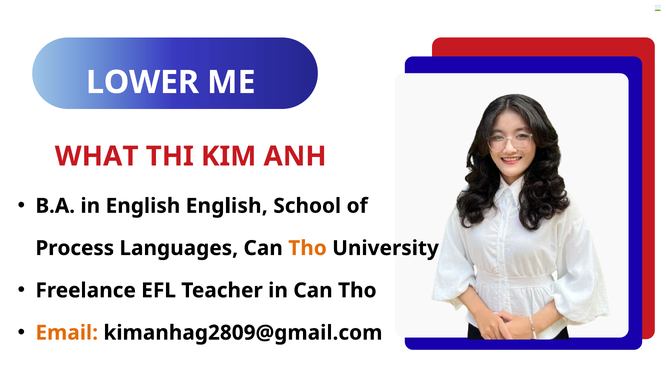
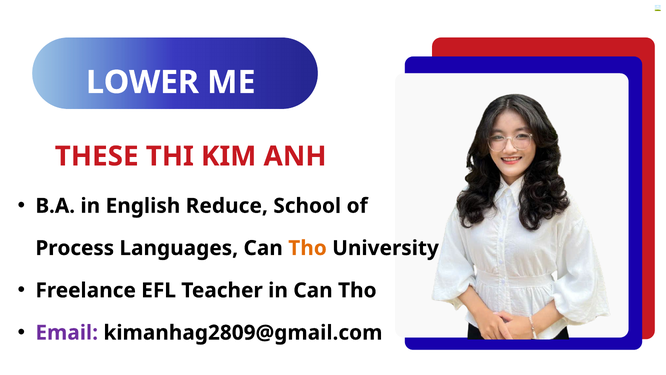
WHAT: WHAT -> THESE (97, 156)
English English: English -> Reduce (227, 206)
Email colour: orange -> purple (67, 332)
